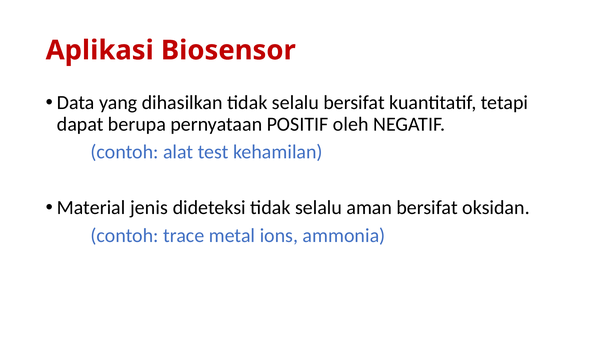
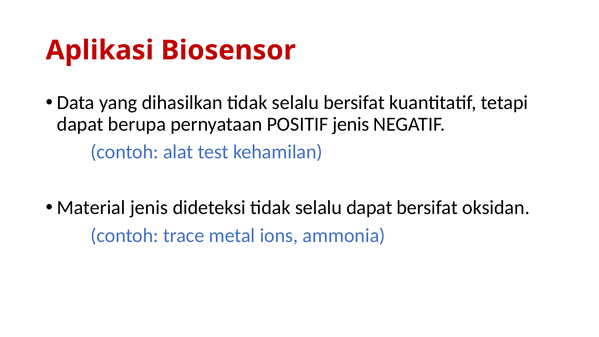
POSITIF oleh: oleh -> jenis (351, 124)
selalu aman: aman -> dapat (369, 208)
